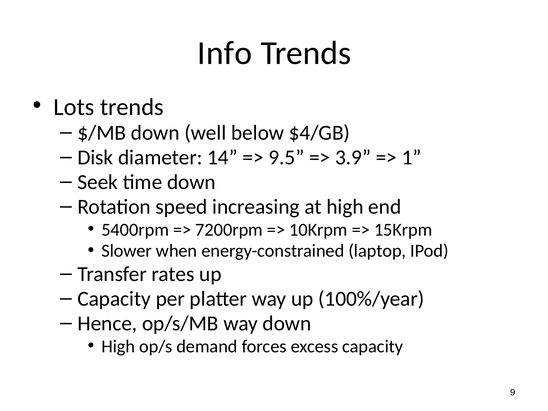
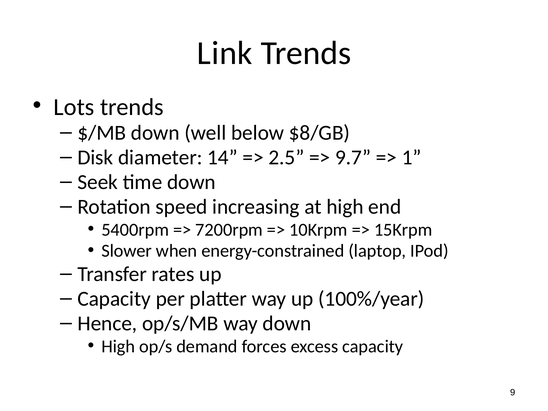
Info: Info -> Link (225, 53)
$4/GB: $4/GB -> $8/GB (319, 133)
9.5: 9.5 -> 2.5 (286, 157)
3.9: 3.9 -> 9.7 (353, 157)
